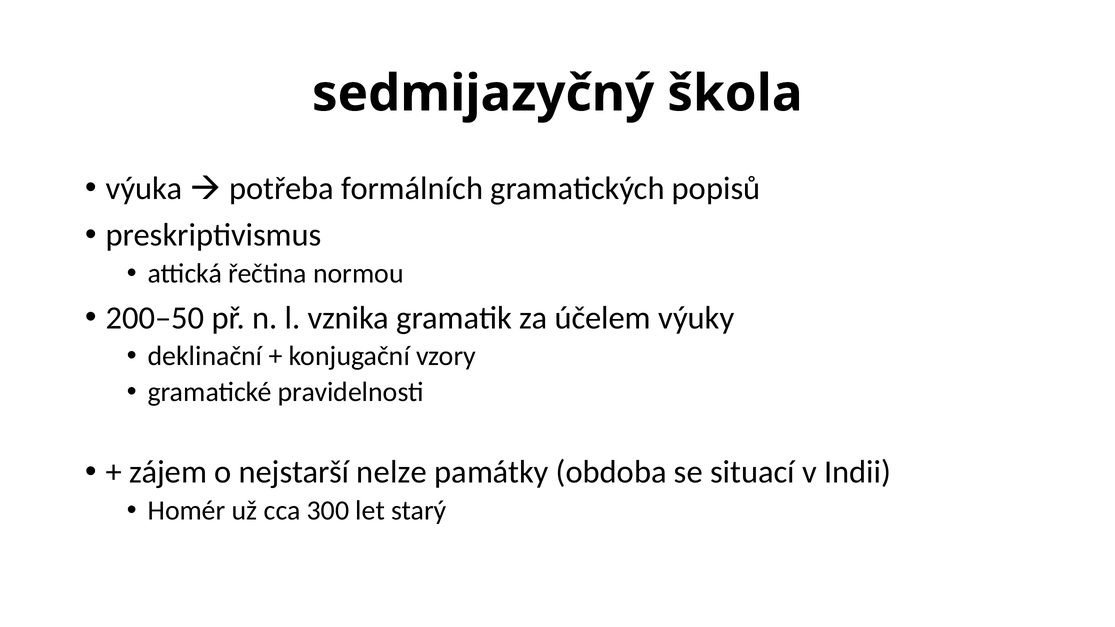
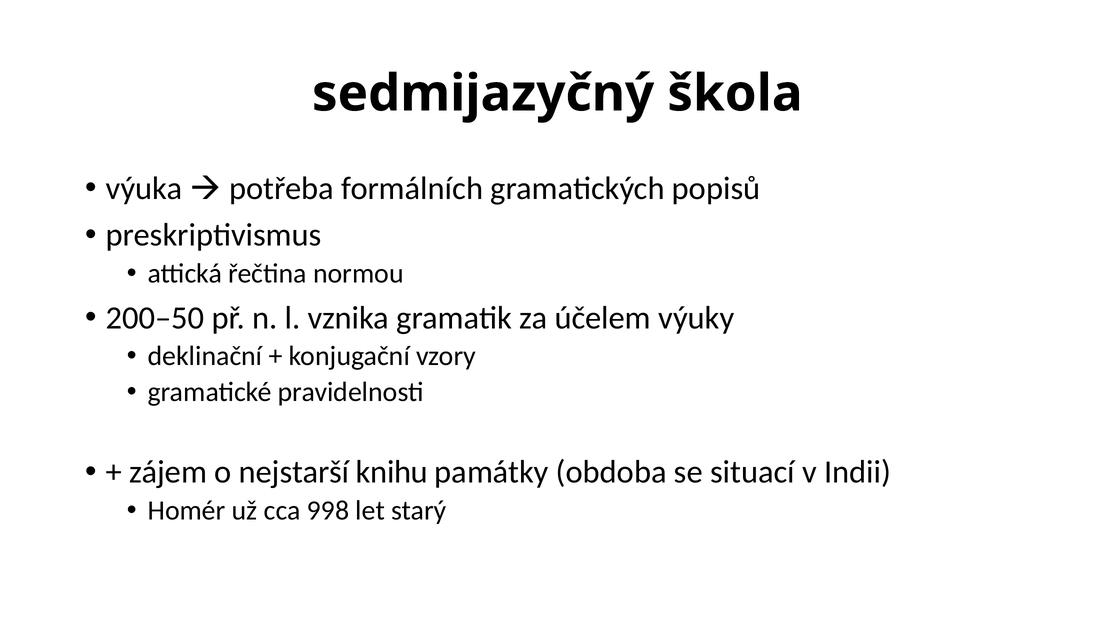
nelze: nelze -> knihu (392, 472)
300: 300 -> 998 (328, 511)
